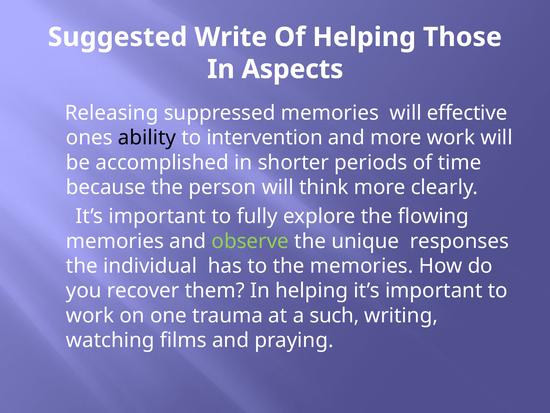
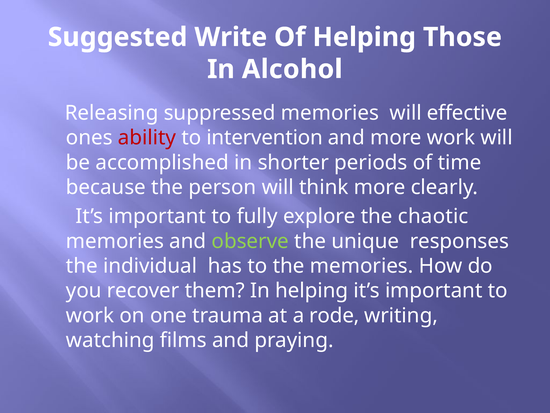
Aspects: Aspects -> Alcohol (292, 69)
ability colour: black -> red (147, 138)
flowing: flowing -> chaotic (433, 216)
such: such -> rode (334, 315)
